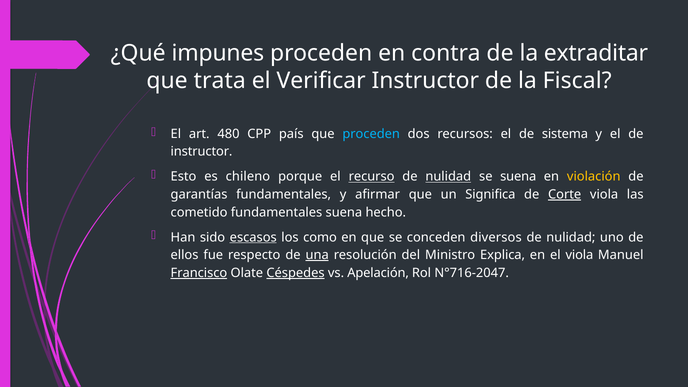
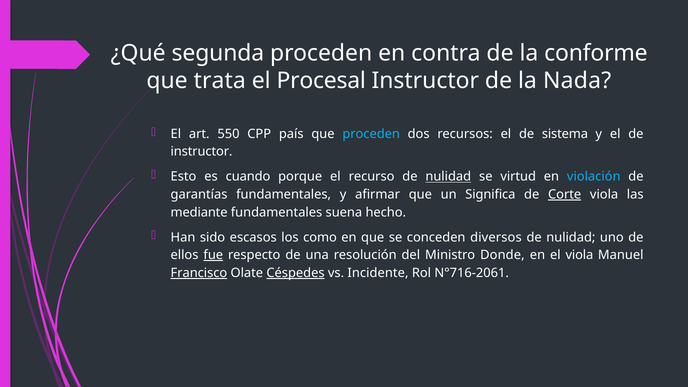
impunes: impunes -> segunda (218, 53)
extraditar: extraditar -> conforme (596, 53)
Verificar: Verificar -> Procesal (321, 81)
Fiscal: Fiscal -> Nada (577, 81)
480: 480 -> 550 (228, 134)
chileno: chileno -> cuando (248, 177)
recurso underline: present -> none (372, 177)
se suena: suena -> virtud (518, 177)
violación colour: yellow -> light blue (594, 177)
cometido: cometido -> mediante (199, 212)
escasos underline: present -> none (253, 237)
fue underline: none -> present (213, 255)
una underline: present -> none (317, 255)
Explica: Explica -> Donde (502, 255)
Apelación: Apelación -> Incidente (378, 273)
N°716-2047: N°716-2047 -> N°716-2061 (472, 273)
